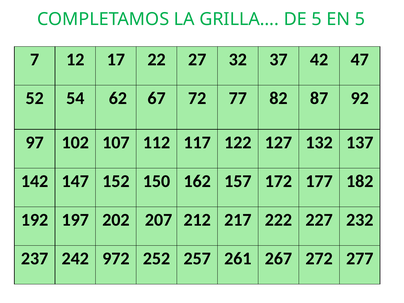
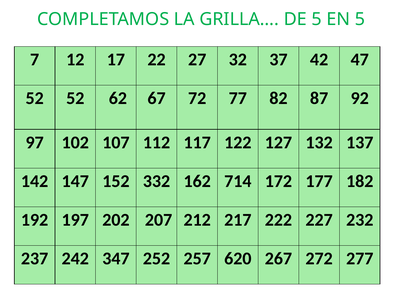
52 54: 54 -> 52 (75, 98)
150: 150 -> 332 (157, 181)
157: 157 -> 714 (238, 181)
972: 972 -> 347 (116, 259)
261: 261 -> 620 (238, 259)
